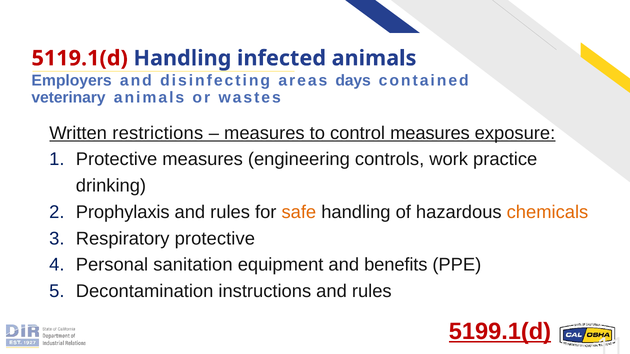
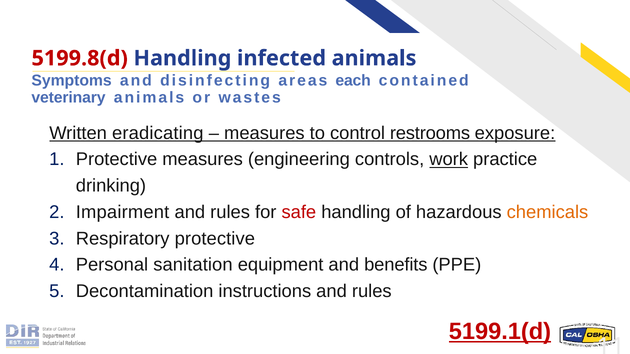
5119.1(d: 5119.1(d -> 5199.8(d (80, 58)
Employers: Employers -> Symptoms (72, 81)
days: days -> each (353, 81)
restrictions: restrictions -> eradicating (158, 133)
control measures: measures -> restrooms (430, 133)
work underline: none -> present (449, 160)
Prophylaxis: Prophylaxis -> Impairment (123, 212)
safe colour: orange -> red (299, 212)
